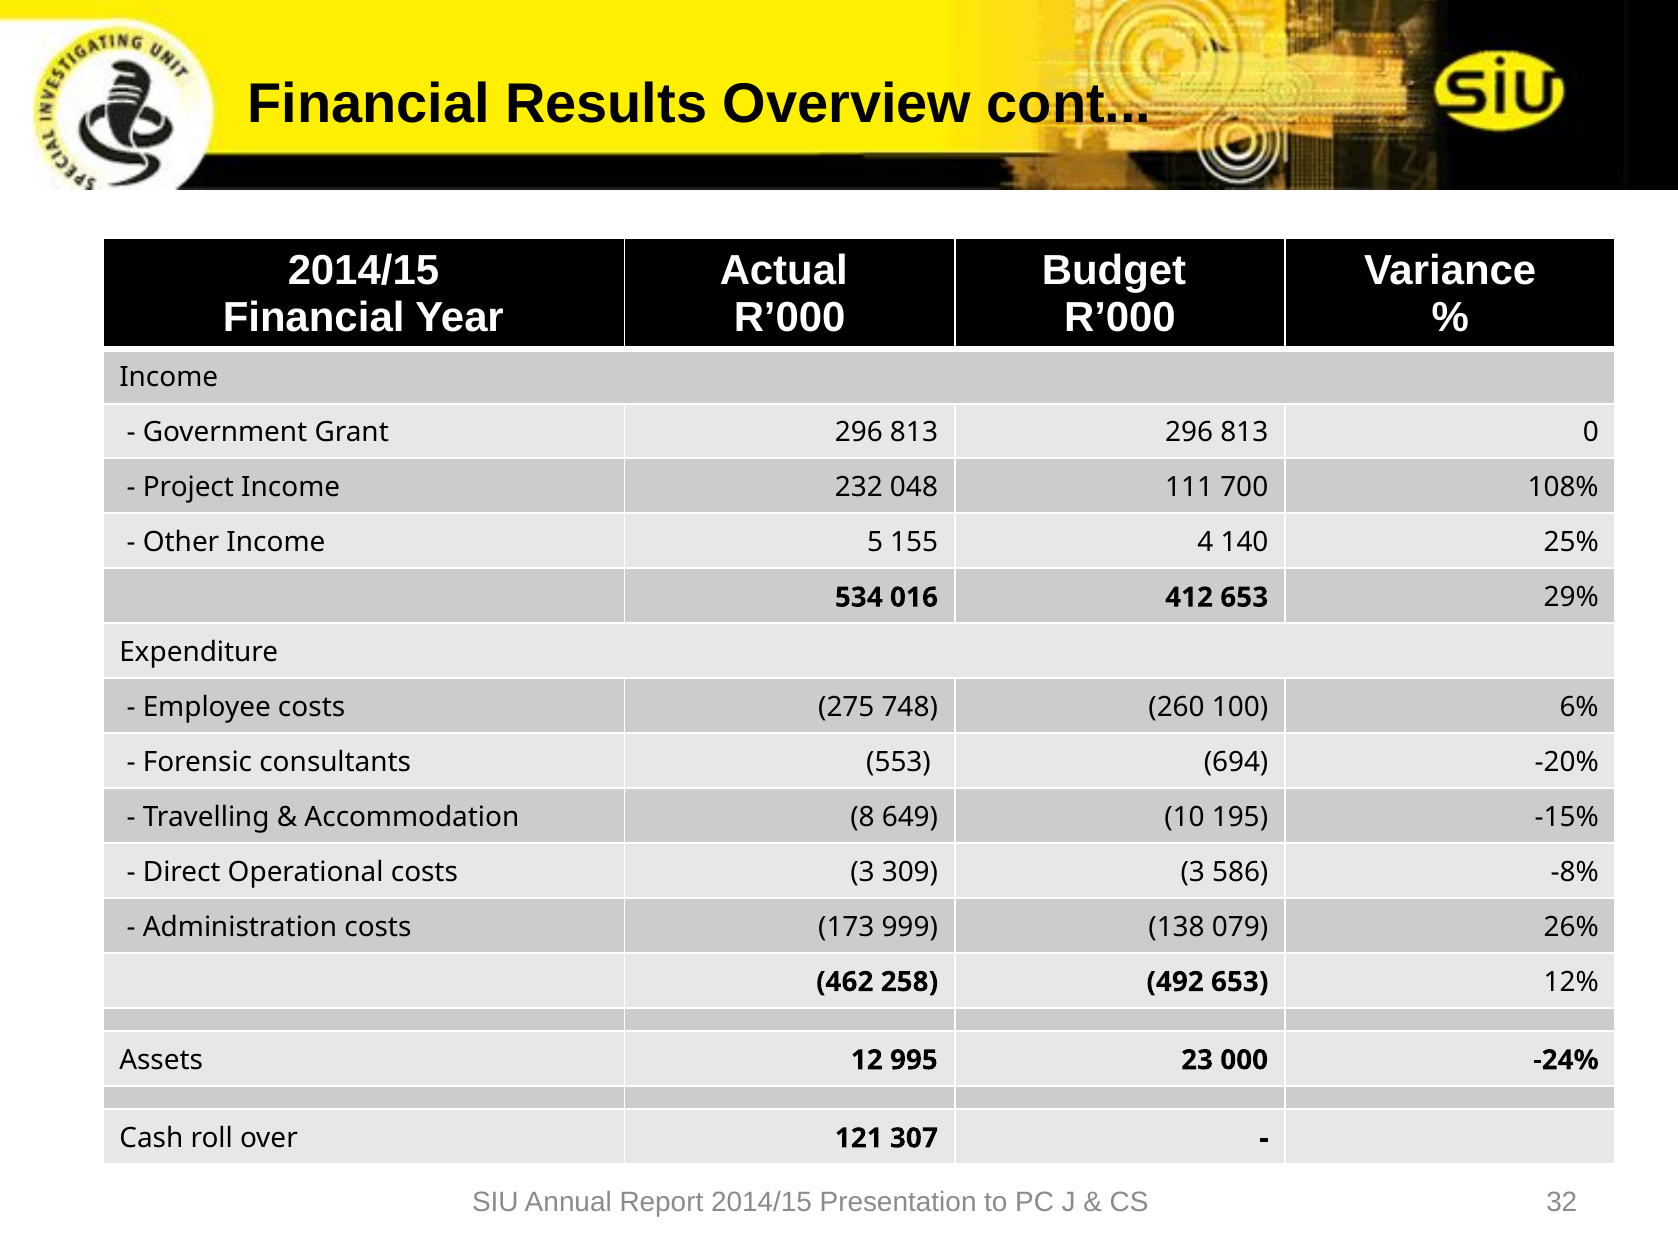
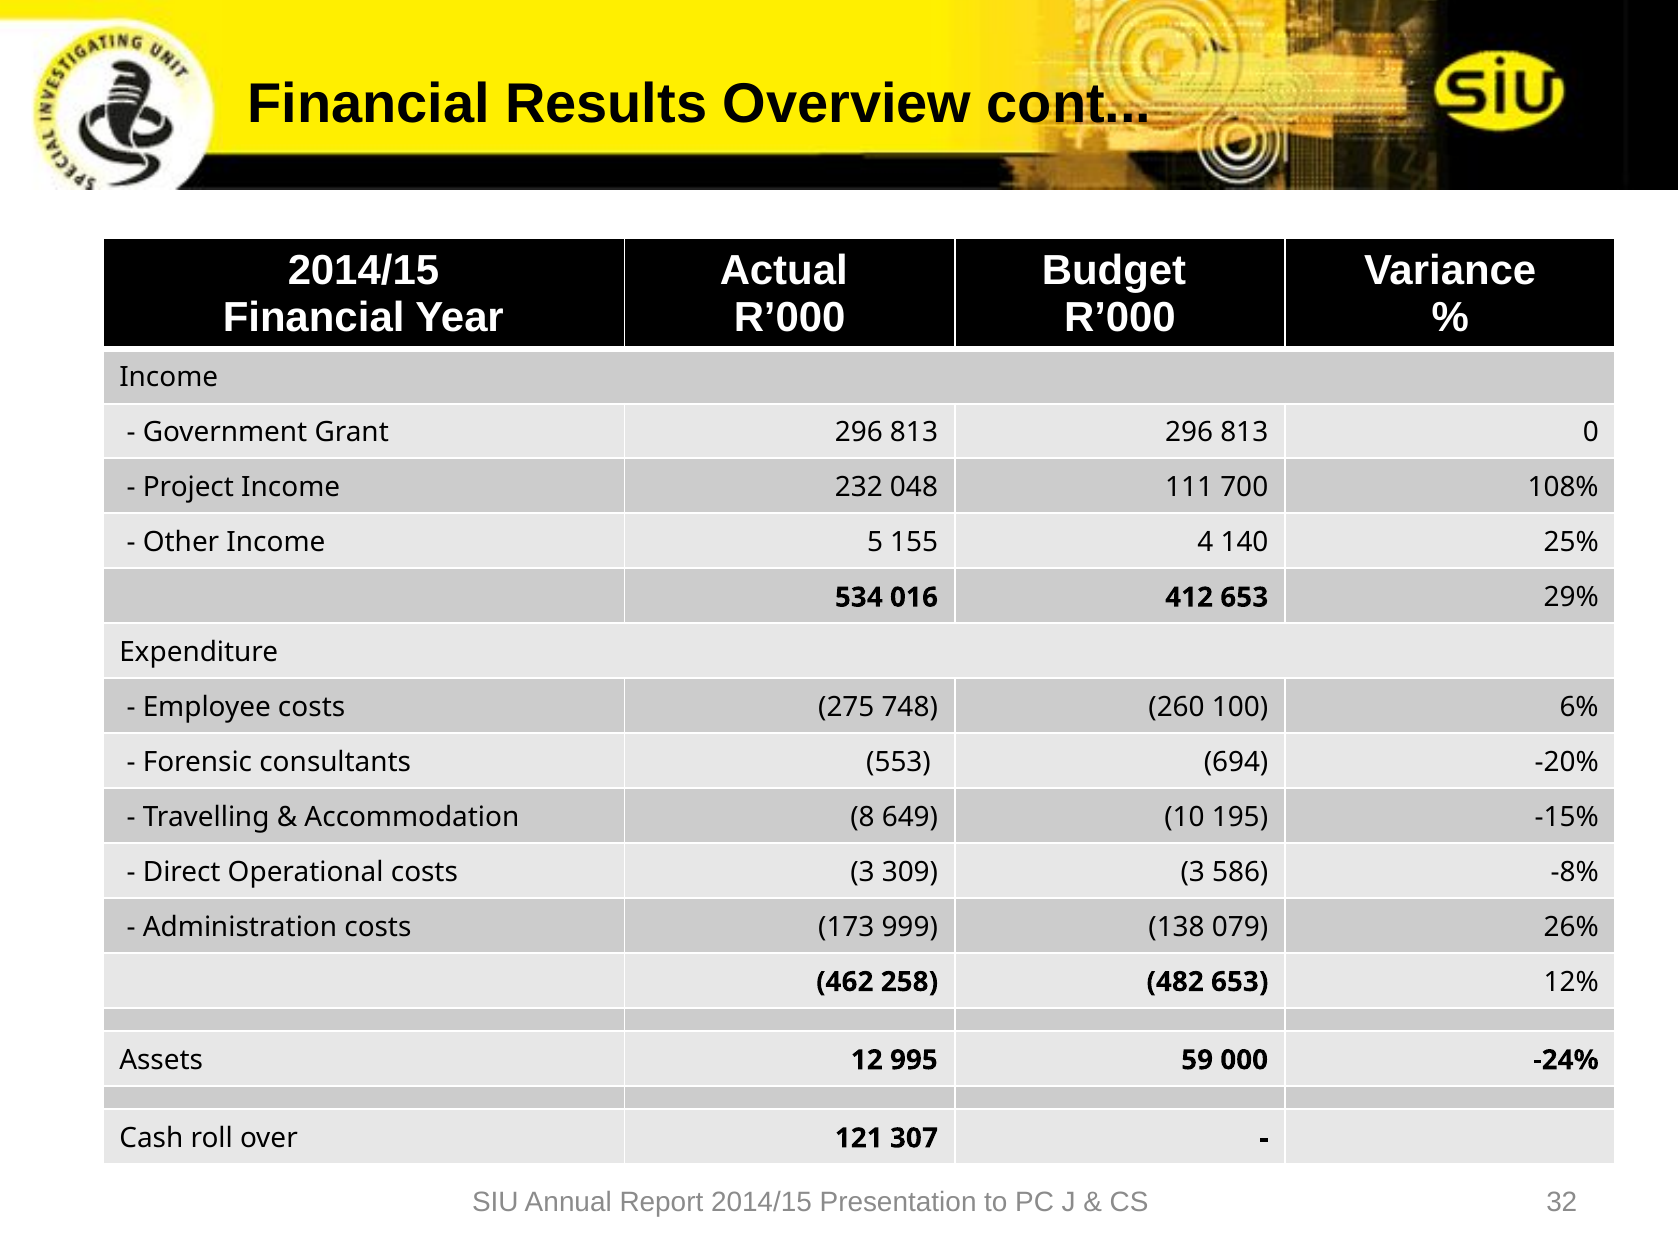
492: 492 -> 482 (1175, 981)
23: 23 -> 59 (1197, 1060)
